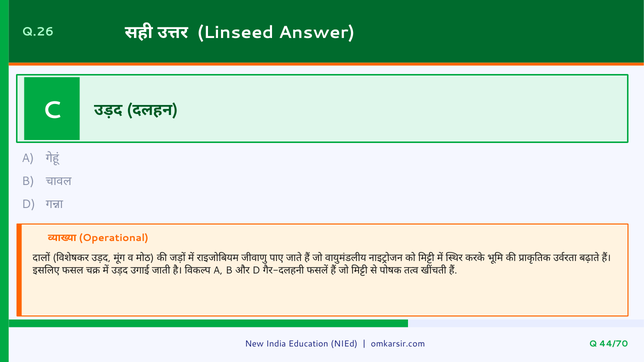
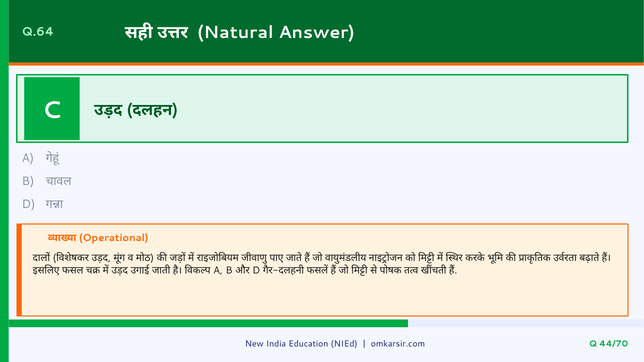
Q.26: Q.26 -> Q.64 (38, 32)
Linseed: Linseed -> Natural (235, 33)
